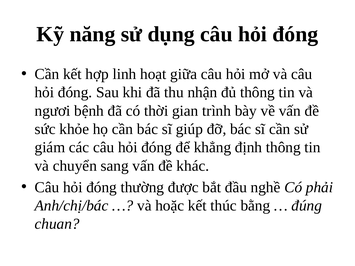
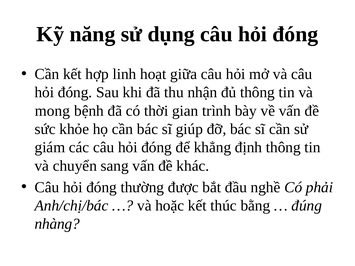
ngươi: ngươi -> mong (52, 111)
chuan: chuan -> nhàng (57, 224)
